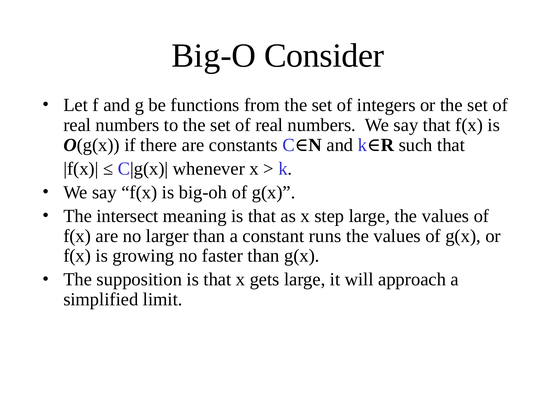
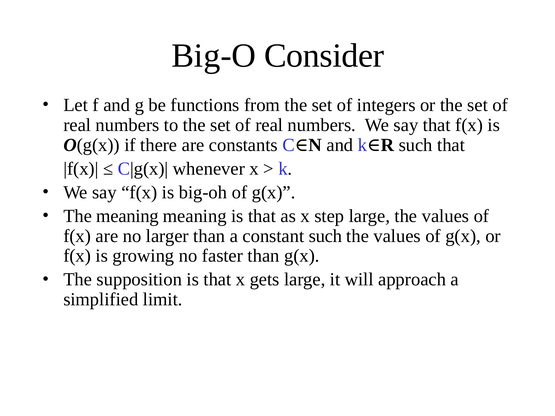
The intersect: intersect -> meaning (128, 216)
constant runs: runs -> such (325, 236)
